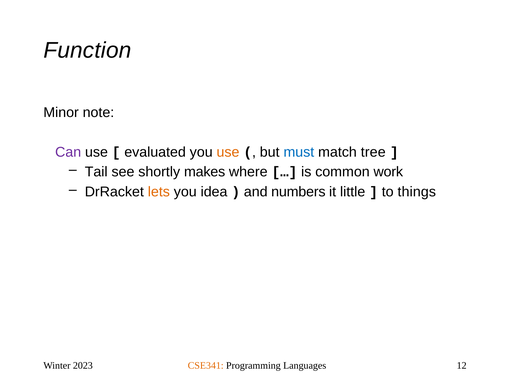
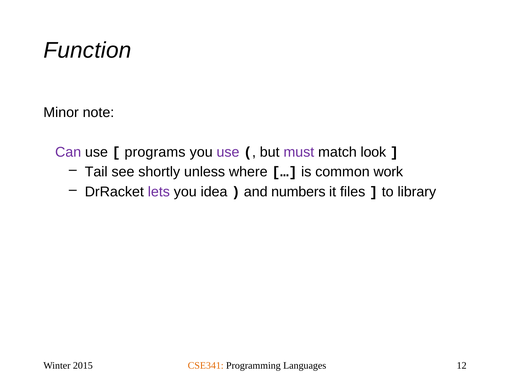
evaluated: evaluated -> programs (155, 152)
use colour: orange -> purple (228, 152)
must colour: blue -> purple (299, 152)
tree: tree -> look (373, 152)
makes: makes -> unless (205, 172)
lets colour: orange -> purple (159, 192)
little: little -> files (353, 192)
things: things -> library (417, 192)
2023: 2023 -> 2015 (83, 366)
